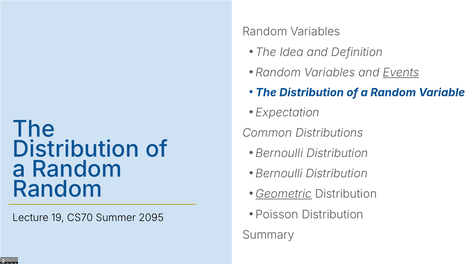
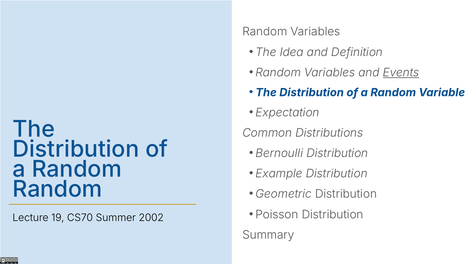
Bernoulli: Bernoulli -> Example (279, 174)
Geometric underline: present -> none (284, 194)
2095: 2095 -> 2002 (151, 218)
